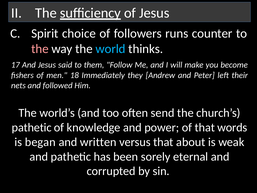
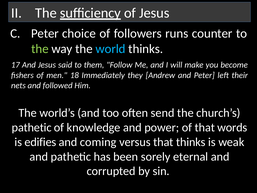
Spirit: Spirit -> Peter (45, 33)
the colour: pink -> light green (40, 49)
began: began -> edifies (40, 142)
written: written -> coming (98, 142)
that about: about -> thinks (191, 142)
